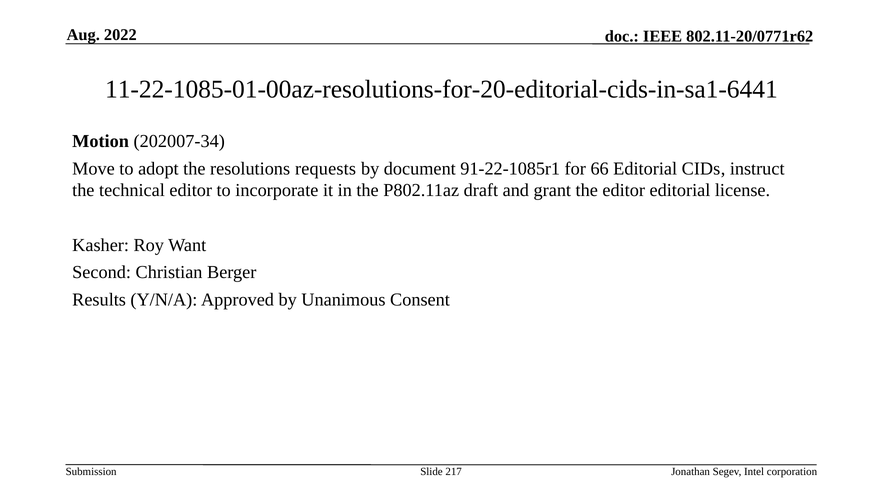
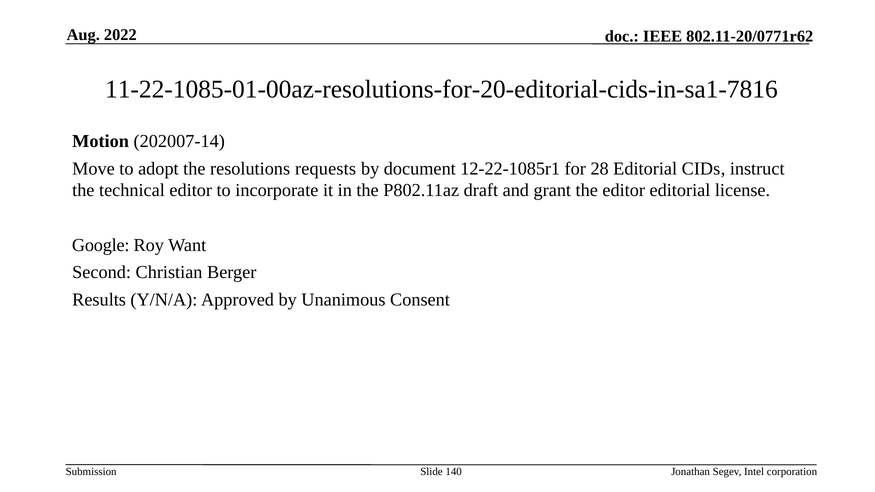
11-22-1085-01-00az-resolutions-for-20-editorial-cids-in-sa1-6441: 11-22-1085-01-00az-resolutions-for-20-editorial-cids-in-sa1-6441 -> 11-22-1085-01-00az-resolutions-for-20-editorial-cids-in-sa1-7816 (441, 89)
202007-34: 202007-34 -> 202007-14 (179, 141)
91-22-1085r1: 91-22-1085r1 -> 12-22-1085r1 (510, 169)
66: 66 -> 28 (600, 169)
Kasher: Kasher -> Google (101, 245)
217: 217 -> 140 (454, 472)
